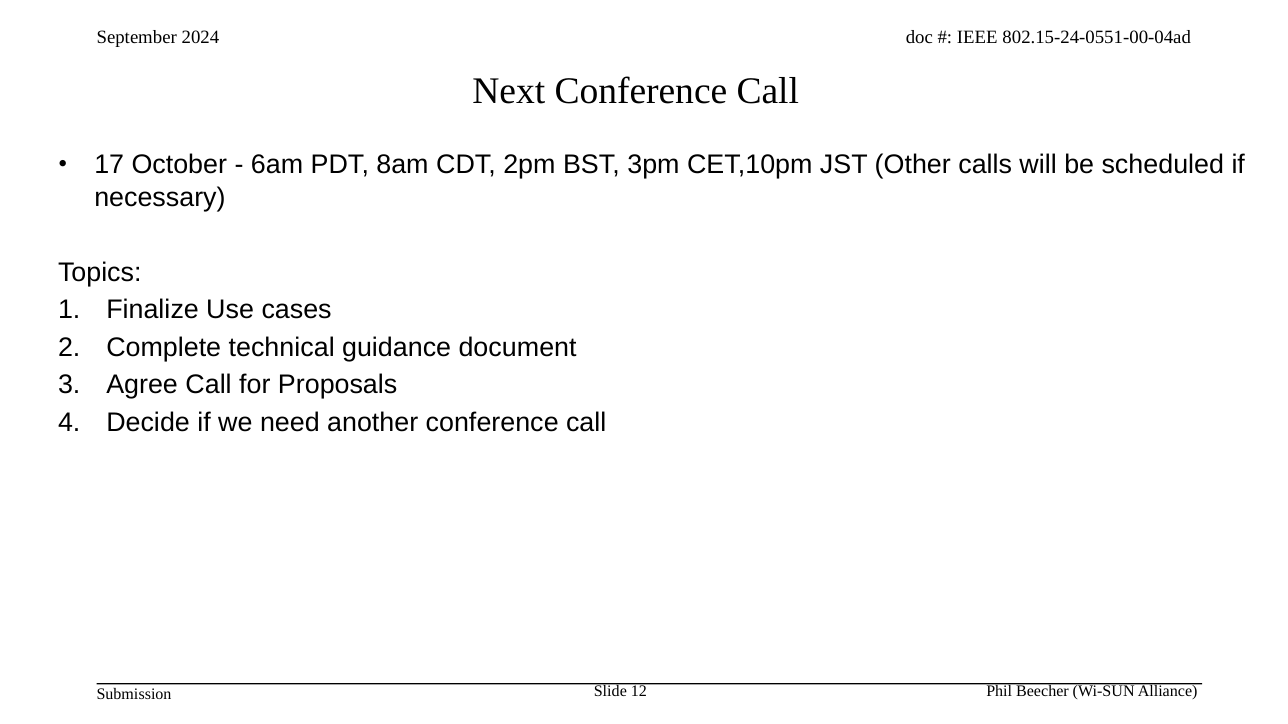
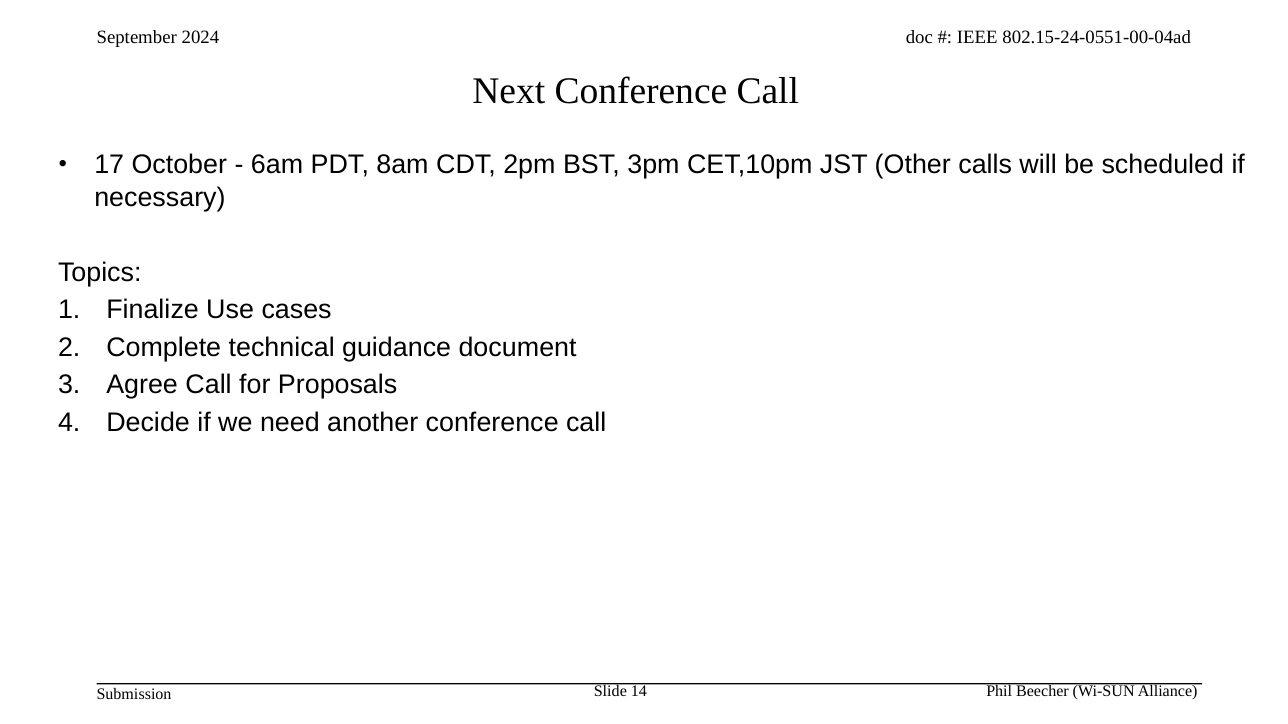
12: 12 -> 14 (639, 692)
